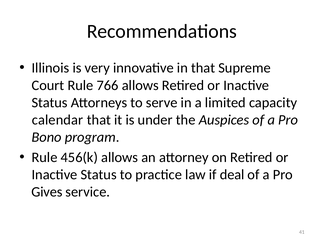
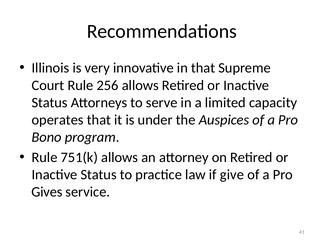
766: 766 -> 256 (108, 85)
calendar: calendar -> operates (58, 120)
456(k: 456(k -> 751(k (79, 157)
deal: deal -> give (232, 175)
